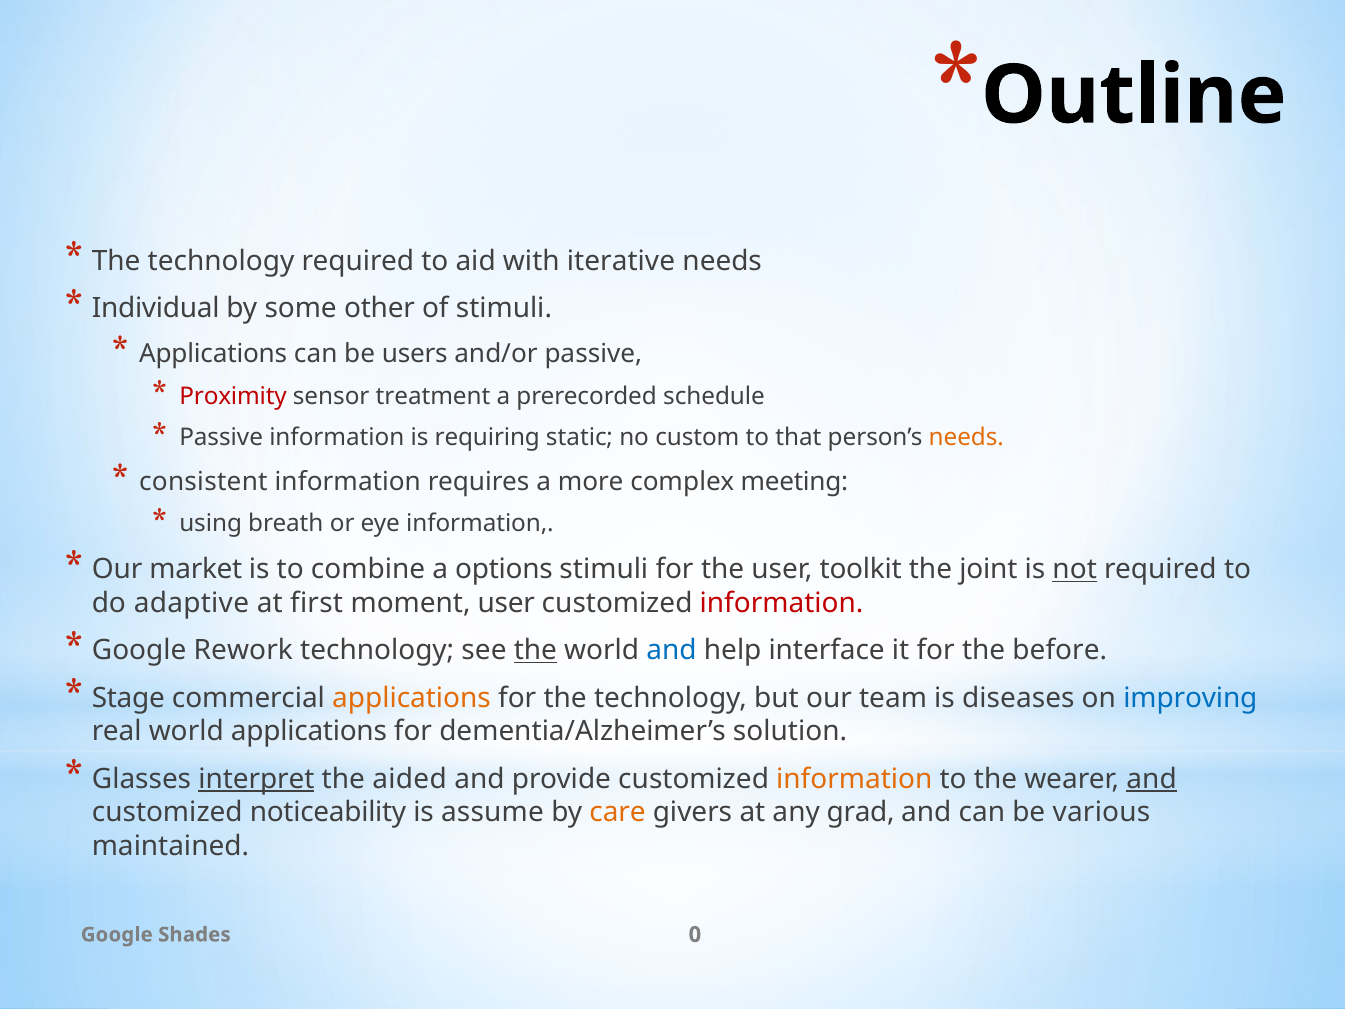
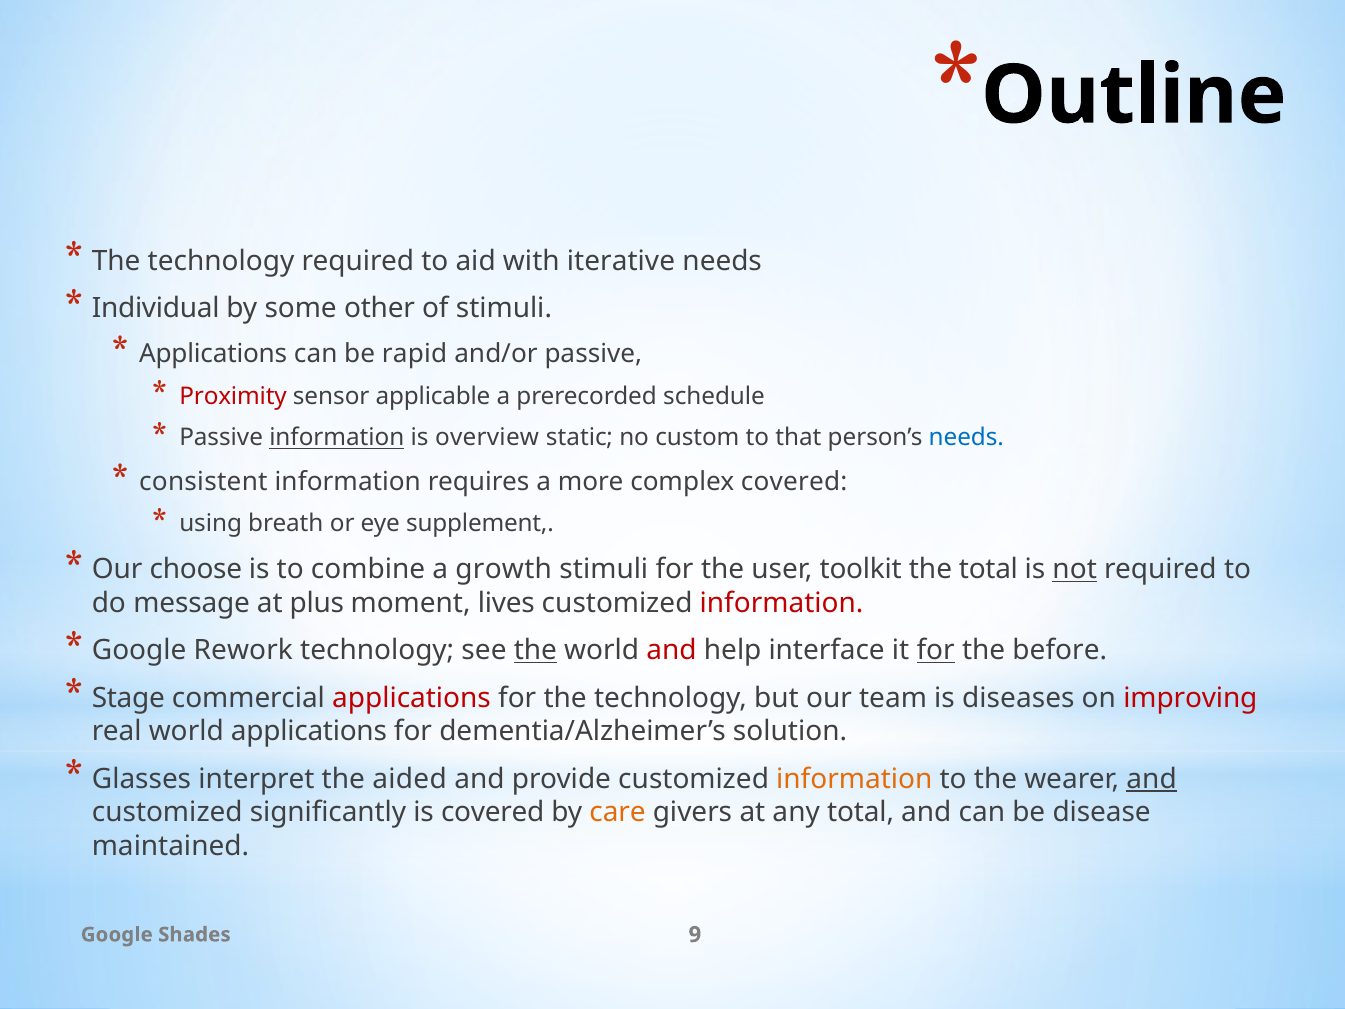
users: users -> rapid (415, 354)
treatment: treatment -> applicable (433, 396)
information underline: none -> present (337, 438)
requiring: requiring -> overview (487, 438)
needs colour: orange -> blue (966, 438)
complex meeting: meeting -> covered (794, 481)
eye information: information -> supplement (480, 524)
market: market -> choose (196, 569)
options: options -> growth (504, 569)
the joint: joint -> total (988, 569)
adaptive: adaptive -> message (192, 603)
first: first -> plus (317, 603)
moment user: user -> lives (506, 603)
and colour: blue -> red (671, 650)
for underline: none -> present (936, 650)
applications colour: orange -> red (412, 698)
improving colour: blue -> red (1190, 698)
interpret underline: present -> none (257, 779)
noticeability: noticeability -> significantly (328, 812)
is assume: assume -> covered (493, 812)
any grad: grad -> total (861, 812)
various: various -> disease (1102, 812)
0: 0 -> 9 (695, 934)
